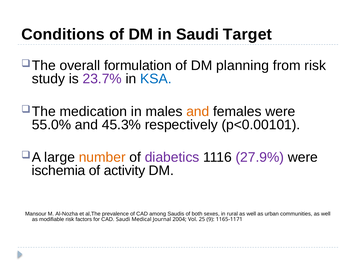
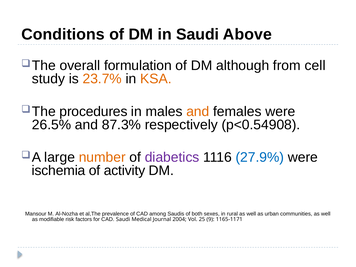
Target: Target -> Above (247, 34)
planning: planning -> although (243, 66)
from risk: risk -> cell (315, 66)
23.7% colour: purple -> orange (102, 79)
KSA colour: blue -> orange (156, 79)
medication: medication -> procedures (93, 111)
55.0%: 55.0% -> 26.5% (52, 125)
45.3%: 45.3% -> 87.3% (121, 125)
p<0.00101: p<0.00101 -> p<0.54908 (261, 125)
27.9% colour: purple -> blue (260, 157)
